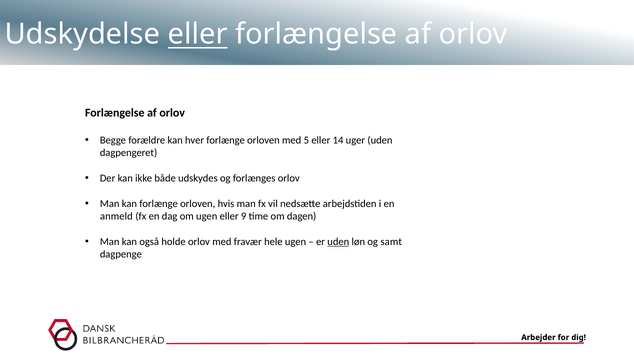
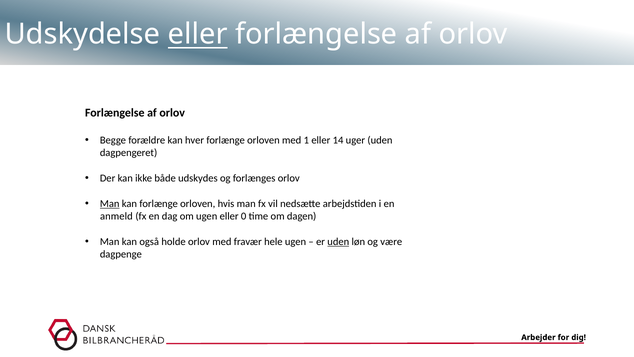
5: 5 -> 1 (306, 140)
Man underline: none -> present (110, 204)
9: 9 -> 0 (244, 216)
samt: samt -> være (391, 242)
